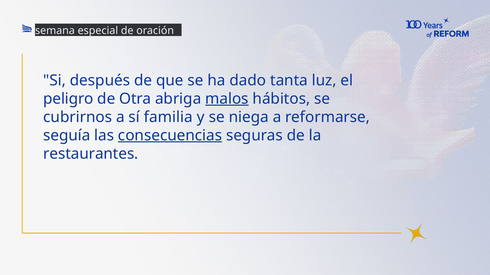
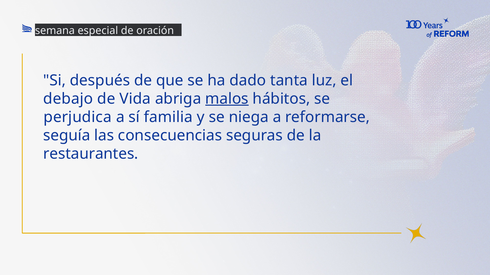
peligro: peligro -> debajo (68, 99)
Otra: Otra -> Vida (135, 99)
cubrirnos: cubrirnos -> perjudica (78, 117)
consecuencias underline: present -> none (170, 136)
